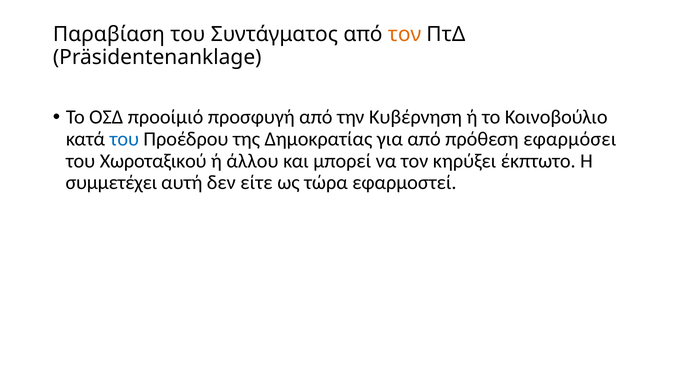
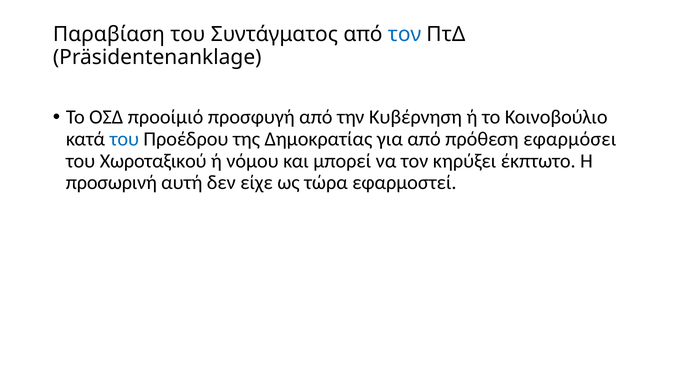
τον colour: orange -> blue (405, 35)
άλλου: άλλου -> νόµου (253, 161)
συμμετέχει: συμμετέχει -> προσωρινή (111, 183)
είτε: είτε -> είχε (257, 183)
